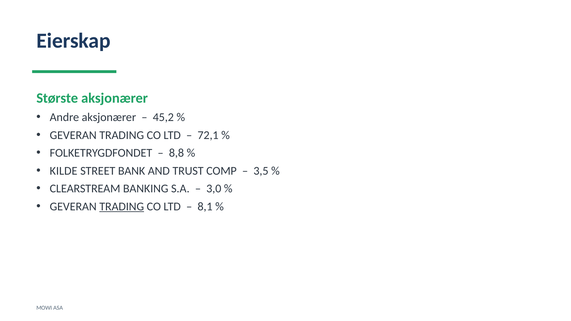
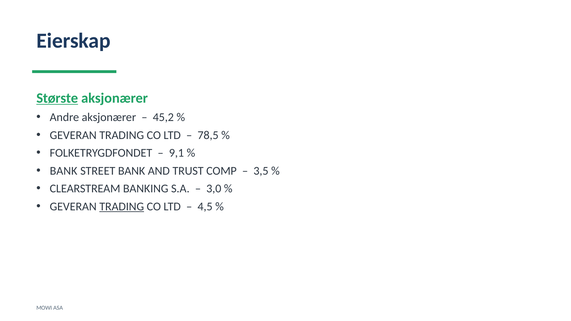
Største underline: none -> present (57, 98)
72,1: 72,1 -> 78,5 (208, 135)
8,8: 8,8 -> 9,1 (176, 153)
KILDE: KILDE -> BANK (64, 171)
8,1: 8,1 -> 4,5 (205, 207)
